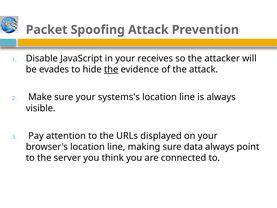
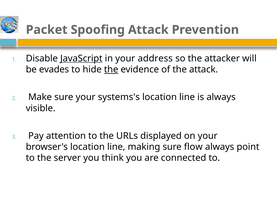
JavaScript underline: none -> present (81, 58)
receives: receives -> address (155, 58)
data: data -> flow (193, 147)
